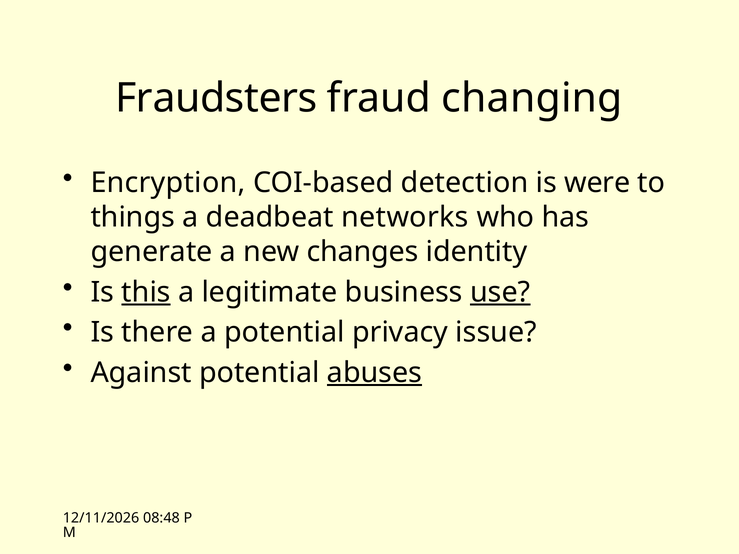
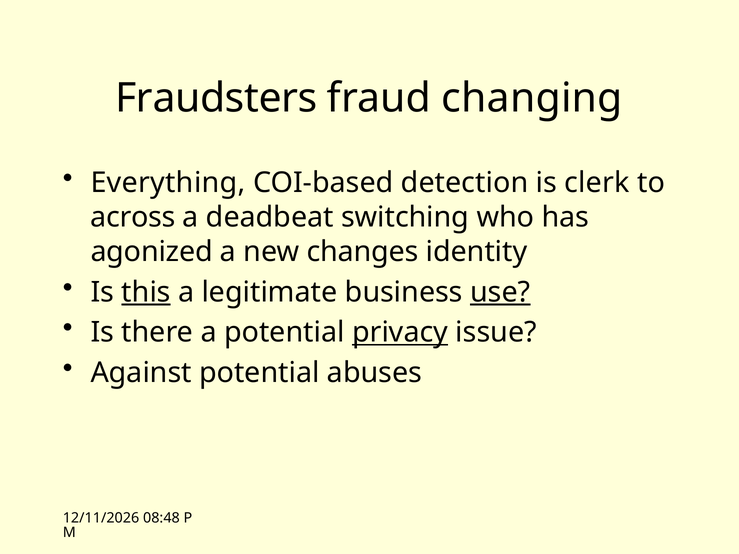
Encryption: Encryption -> Everything (168, 183)
were: were -> clerk (597, 183)
things: things -> across (133, 218)
networks: networks -> switching (405, 218)
generate: generate -> agonized (152, 252)
privacy underline: none -> present (400, 333)
abuses underline: present -> none (375, 373)
